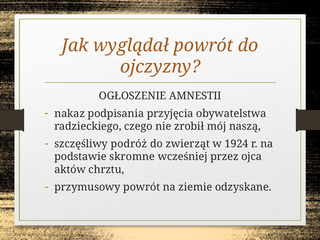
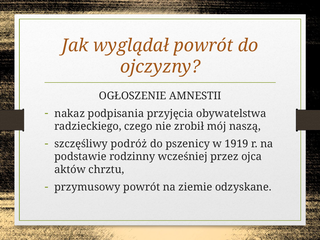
zwierząt: zwierząt -> pszenicy (188, 144)
1924: 1924 -> 1919 (237, 144)
skromne: skromne -> rodzinny (132, 157)
